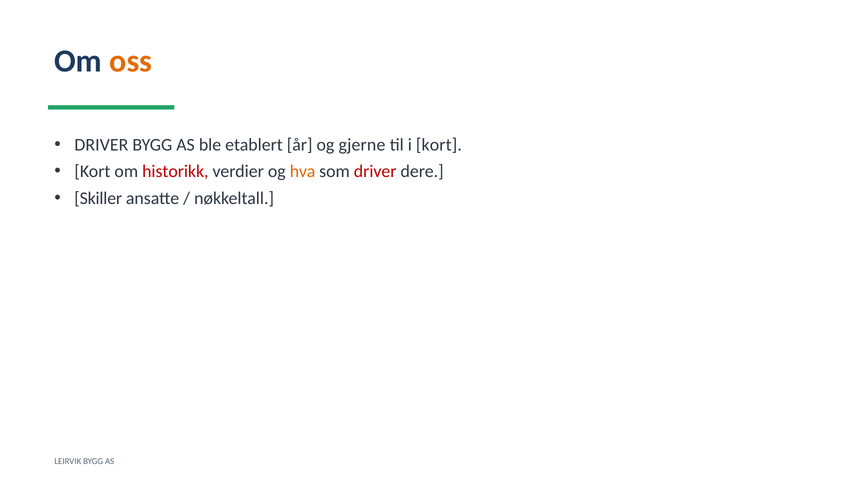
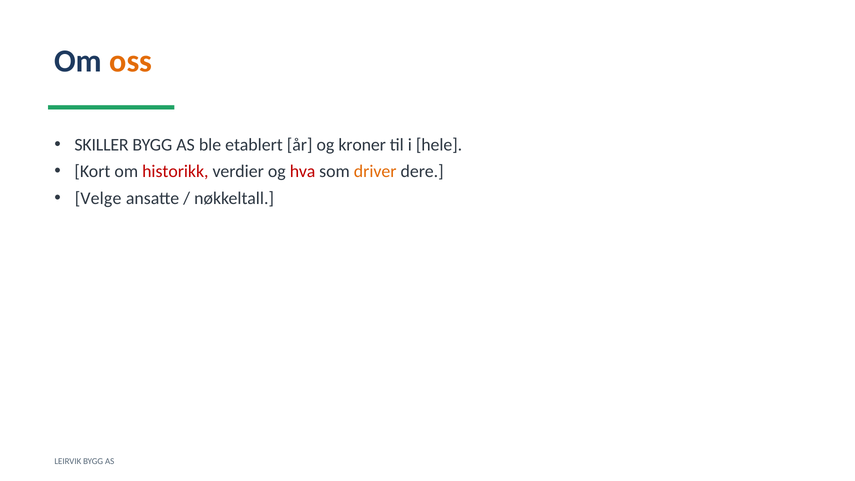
DRIVER: DRIVER -> SKILLER (102, 145)
gjerne: gjerne -> kroner (362, 145)
i kort: kort -> hele (439, 145)
hva colour: orange -> red (303, 172)
driver colour: red -> orange (375, 172)
Skiller: Skiller -> Velge (98, 198)
